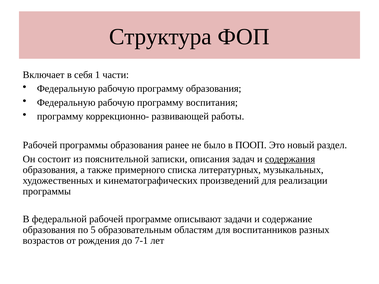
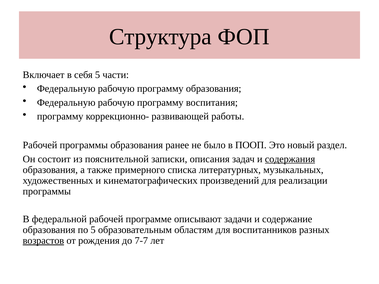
себя 1: 1 -> 5 (98, 75)
возрастов underline: none -> present (43, 241)
7-1: 7-1 -> 7-7 (141, 241)
